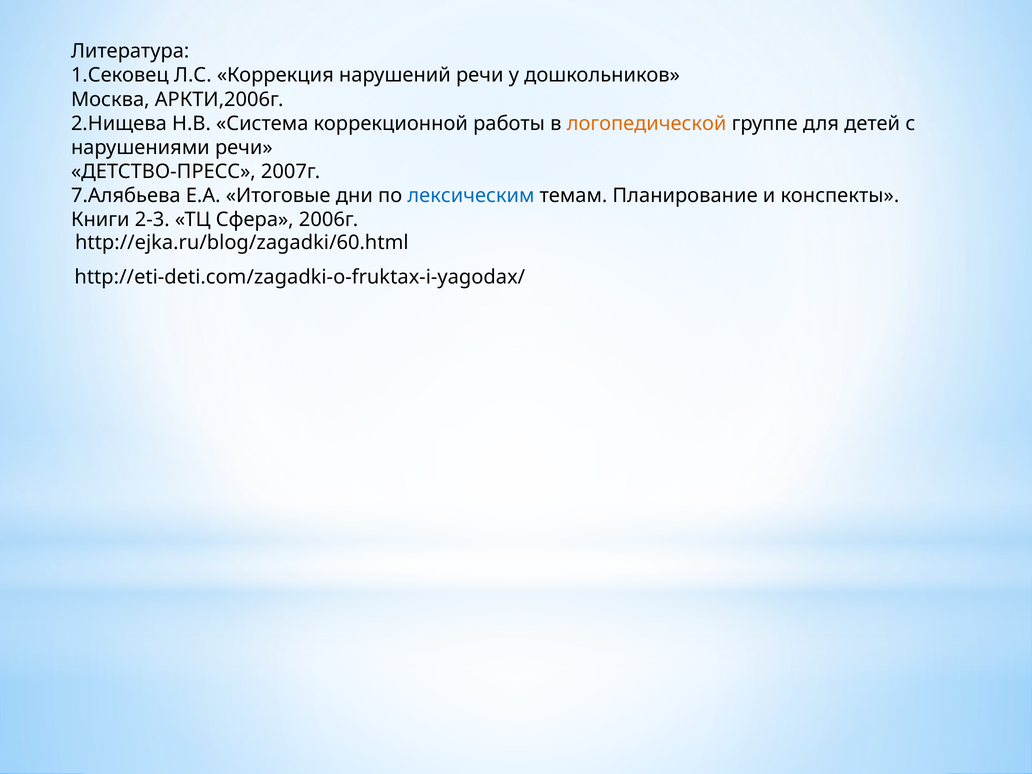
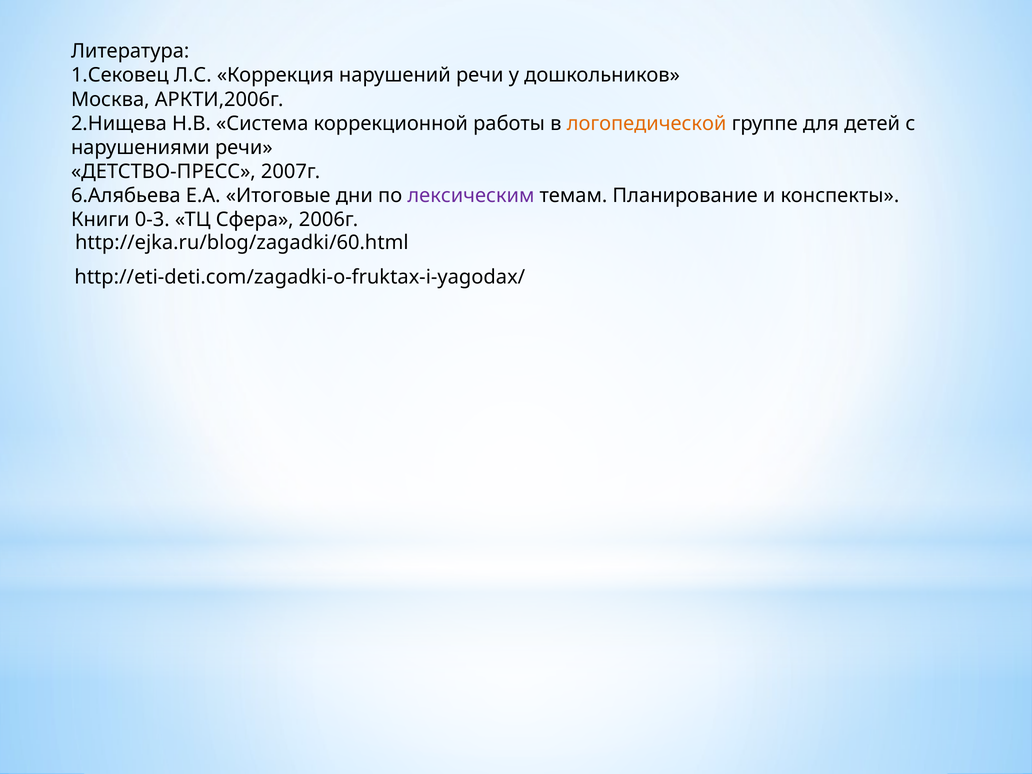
7.Алябьева: 7.Алябьева -> 6.Алябьева (126, 196)
лексическим colour: blue -> purple (471, 196)
2-3: 2-3 -> 0-3 (152, 220)
